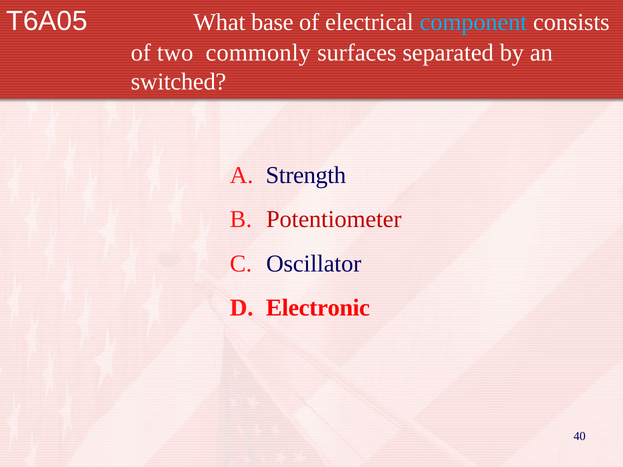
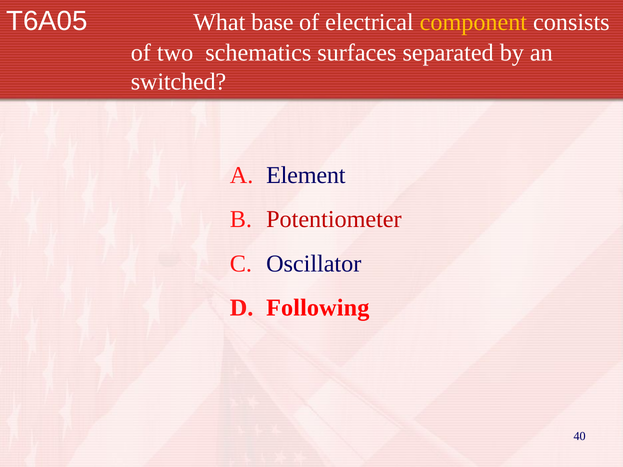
component colour: light blue -> yellow (473, 22)
commonly: commonly -> schematics (258, 53)
Strength: Strength -> Element (306, 175)
Electronic: Electronic -> Following (318, 308)
